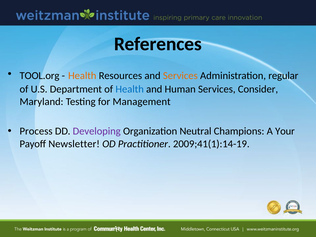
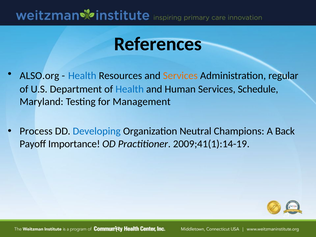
TOOL.org: TOOL.org -> ALSO.org (39, 76)
Health colour: orange -> blue (82, 76)
Consider: Consider -> Schedule (258, 89)
Developing colour: purple -> blue (97, 131)
Your: Your -> Back (285, 131)
Newsletter: Newsletter -> Importance (74, 144)
